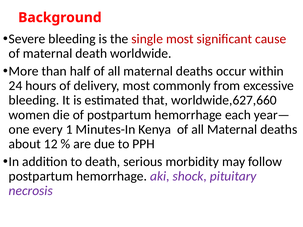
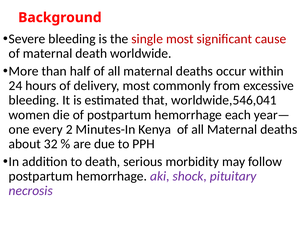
worldwide,627,660: worldwide,627,660 -> worldwide,546,041 (224, 100)
1: 1 -> 2 (69, 129)
12: 12 -> 32 (51, 144)
